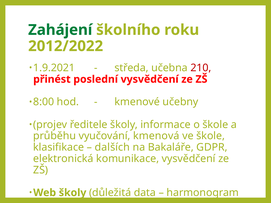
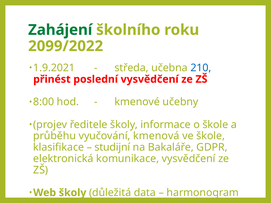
2012/2022: 2012/2022 -> 2099/2022 (66, 46)
210 colour: red -> blue (201, 68)
dalších: dalších -> studijní (112, 147)
